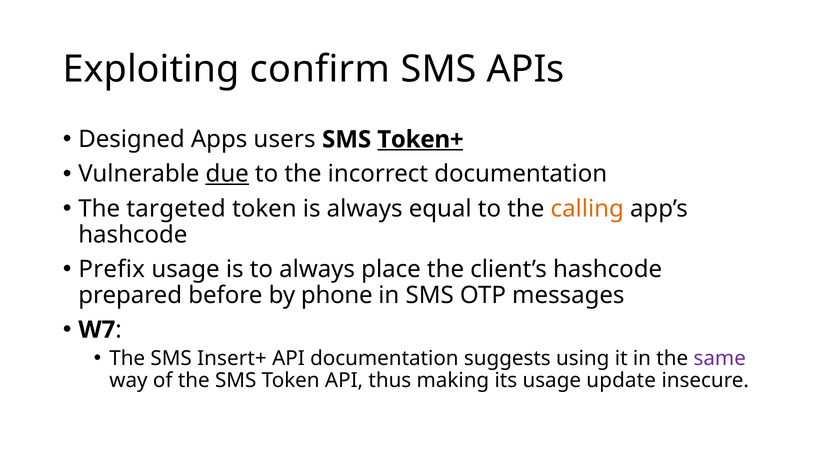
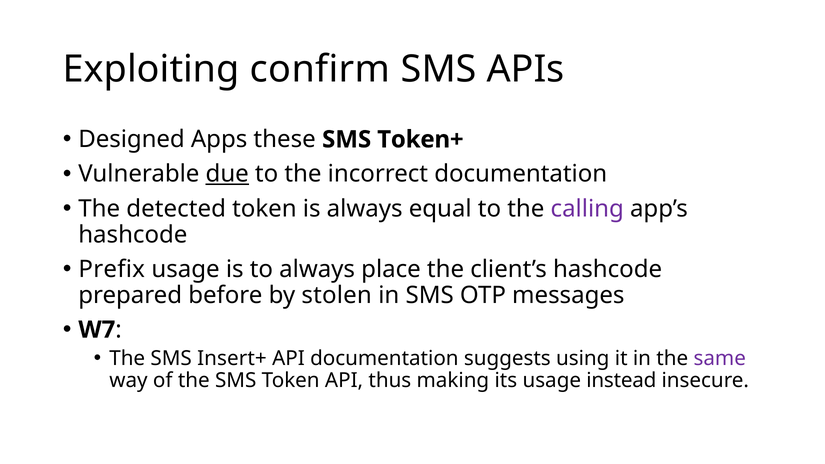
users: users -> these (285, 139)
Token+ underline: present -> none (420, 139)
targeted: targeted -> detected (176, 209)
calling colour: orange -> purple (587, 209)
phone: phone -> stolen (337, 295)
update: update -> instead (621, 381)
